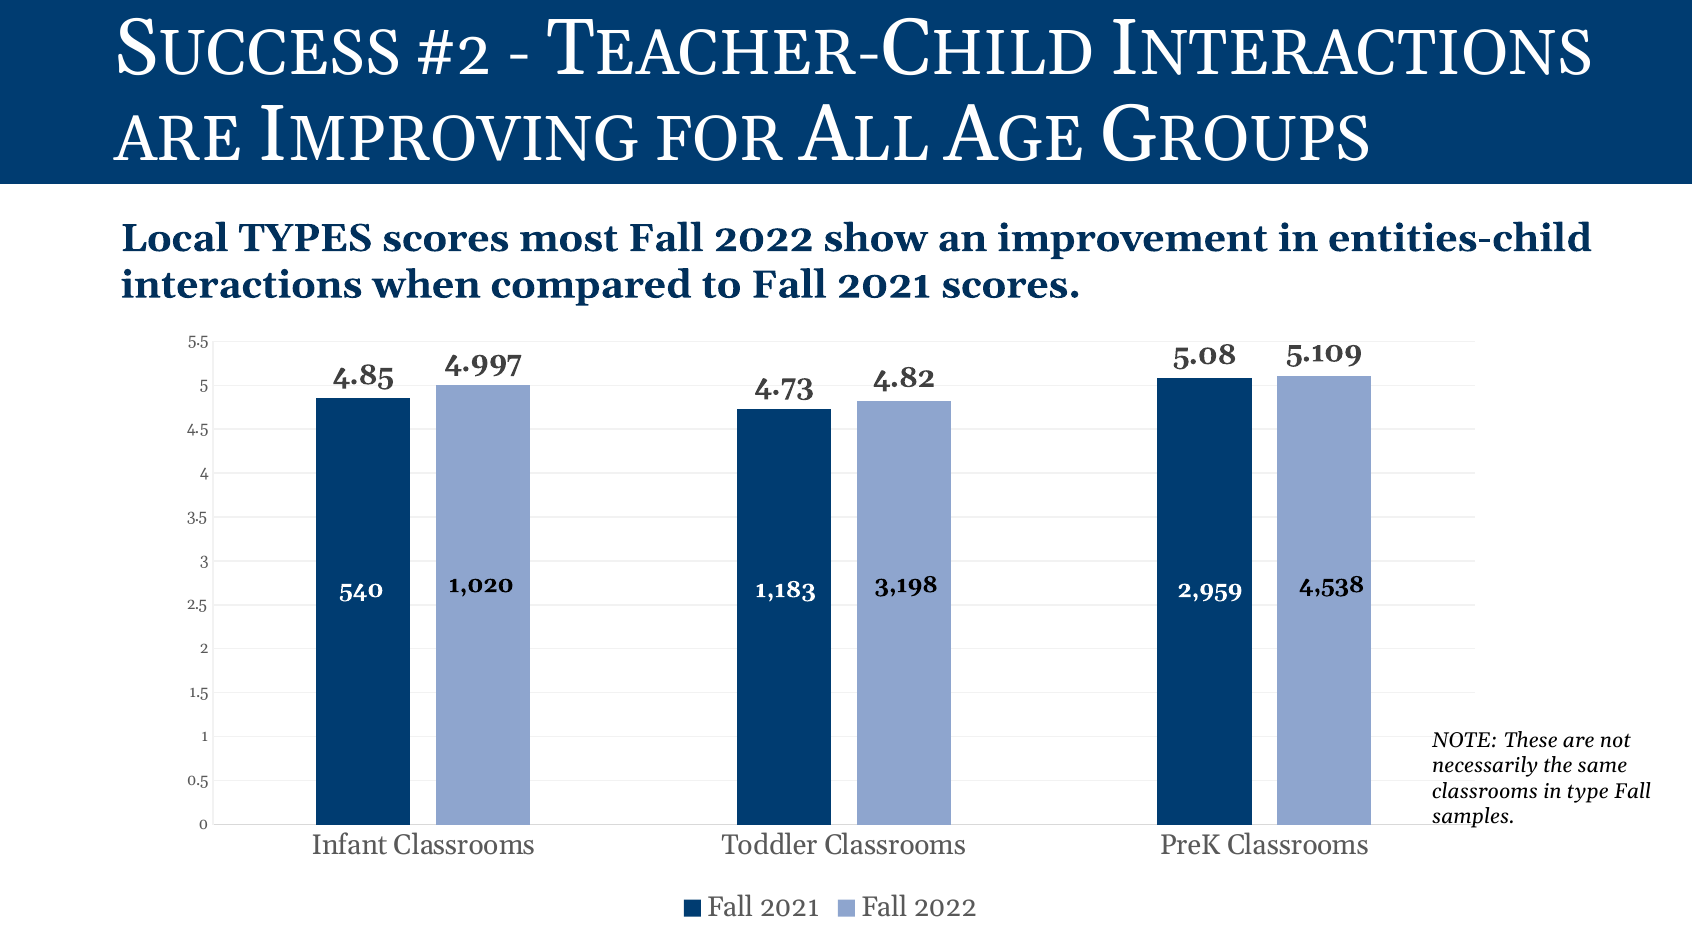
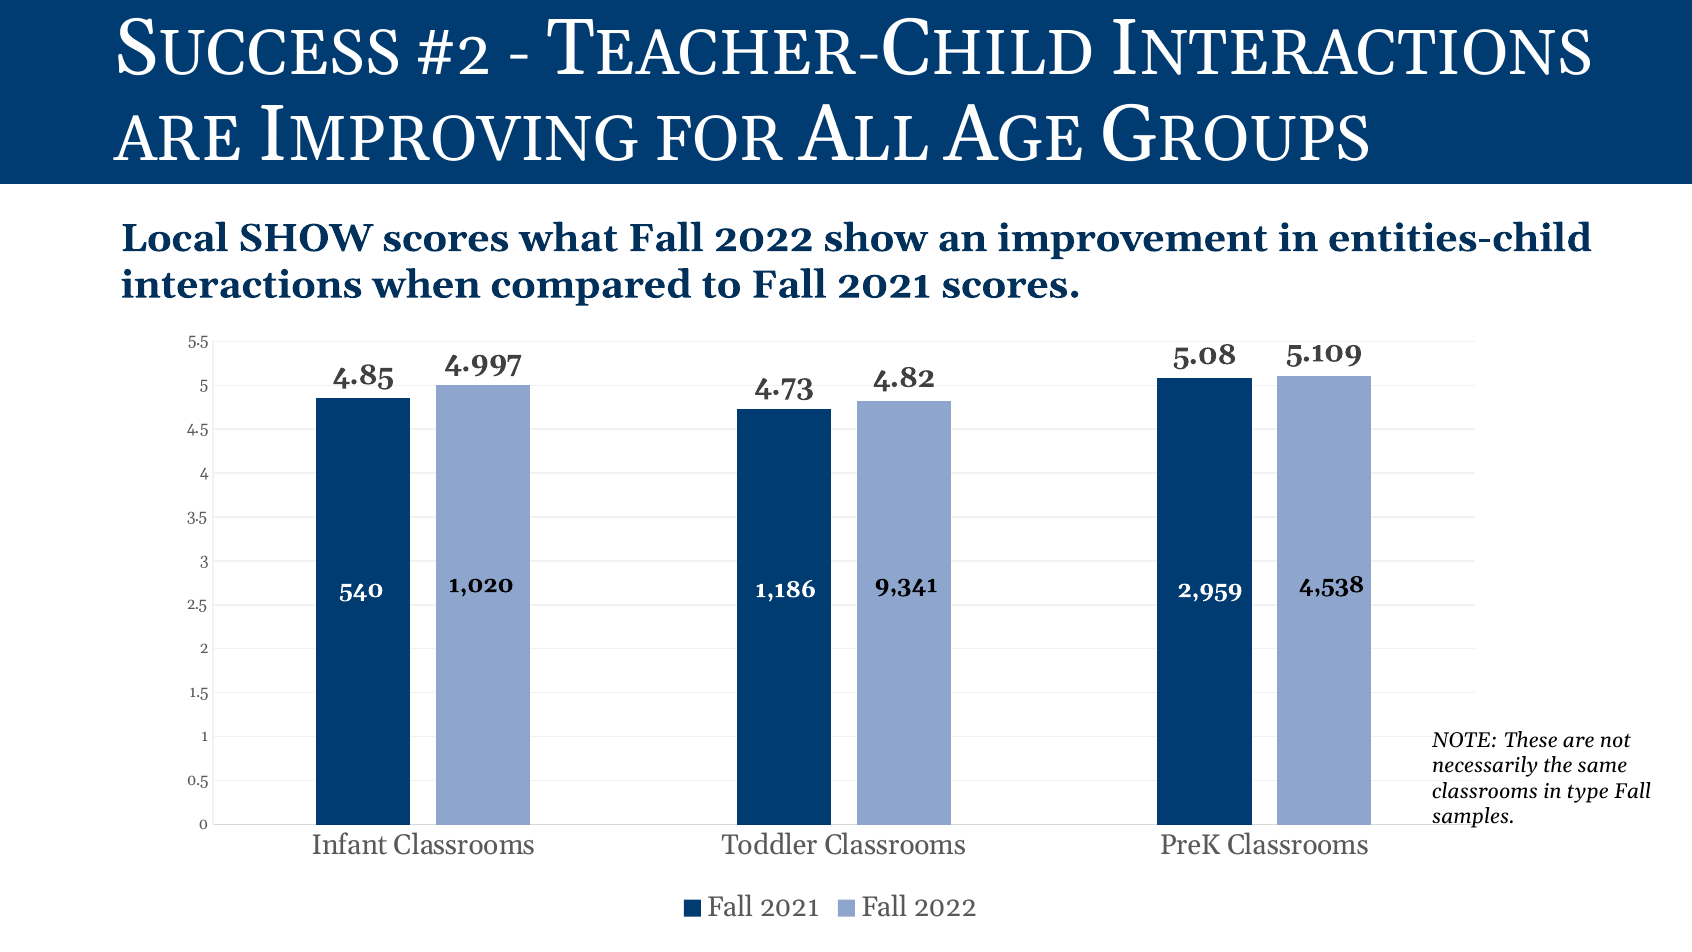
Local TYPES: TYPES -> SHOW (306, 238)
most: most -> what (569, 238)
3,198: 3,198 -> 9,341 (906, 584)
1,183: 1,183 -> 1,186 (786, 589)
